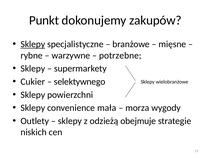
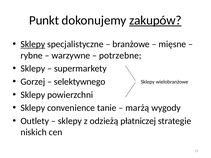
zakupów underline: none -> present (155, 20)
Cukier: Cukier -> Gorzej (33, 82)
mała: mała -> tanie (107, 108)
morza: morza -> marżą (137, 108)
obejmuje: obejmuje -> płatniczej (138, 121)
